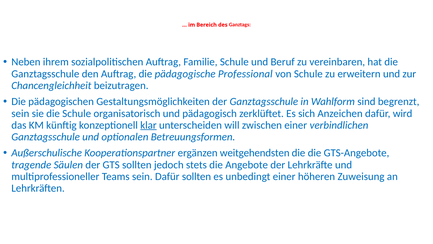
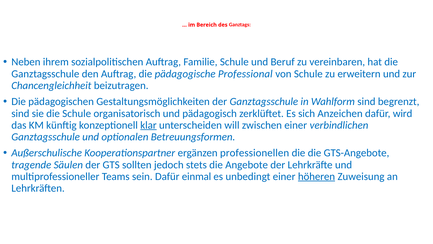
sein: sein -> sind (20, 113)
weitgehendsten: weitgehendsten -> professionellen (255, 153)
Dafür sollten: sollten -> einmal (197, 176)
höheren underline: none -> present (317, 176)
